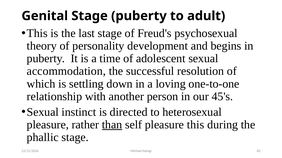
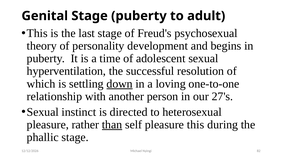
accommodation: accommodation -> hyperventilation (66, 71)
down underline: none -> present (120, 84)
45's: 45's -> 27's (222, 97)
